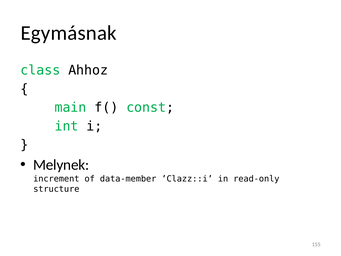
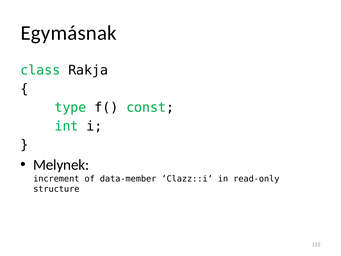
Ahhoz: Ahhoz -> Rakja (88, 70)
main: main -> type (70, 107)
